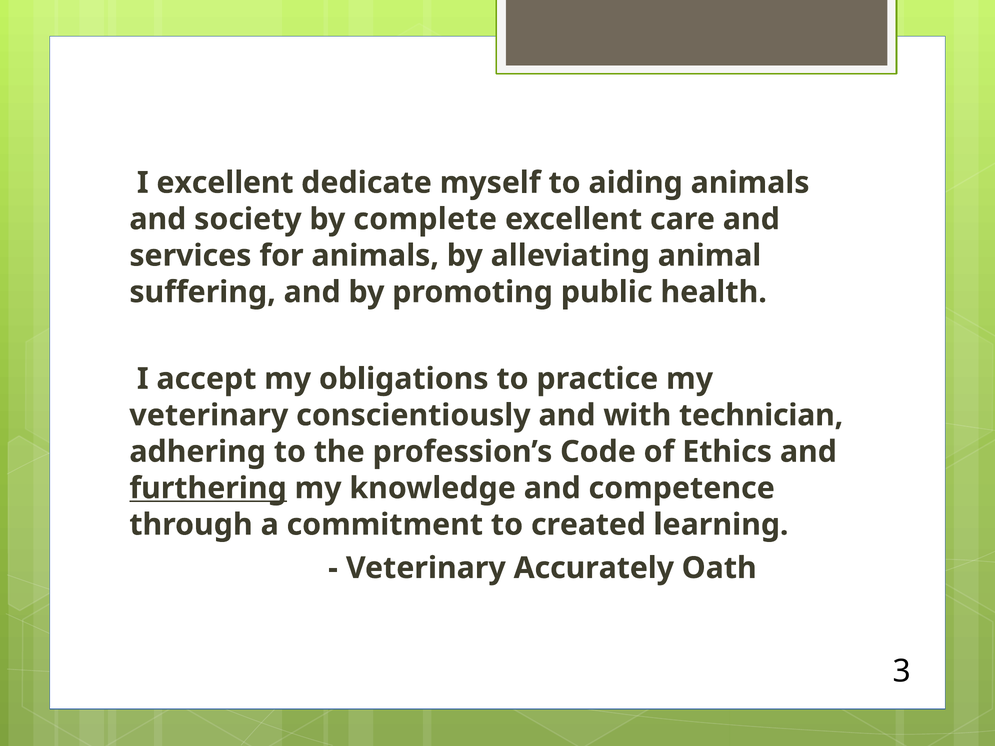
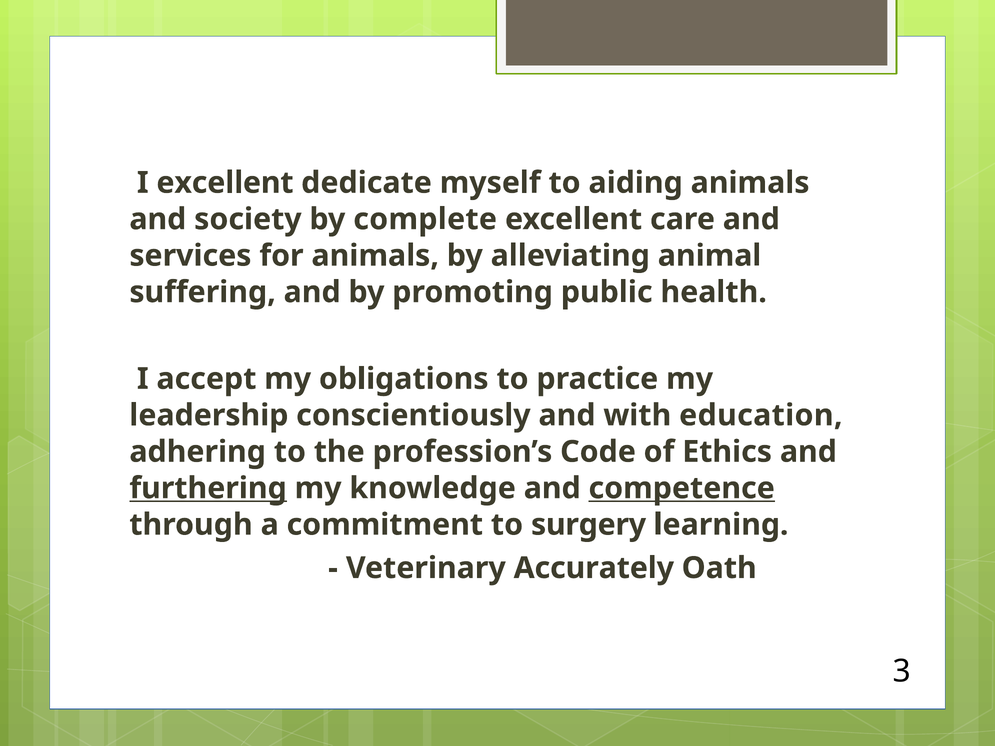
veterinary: veterinary -> leadership (209, 415)
technician: technician -> education (761, 415)
competence underline: none -> present (682, 488)
created: created -> surgery (589, 525)
